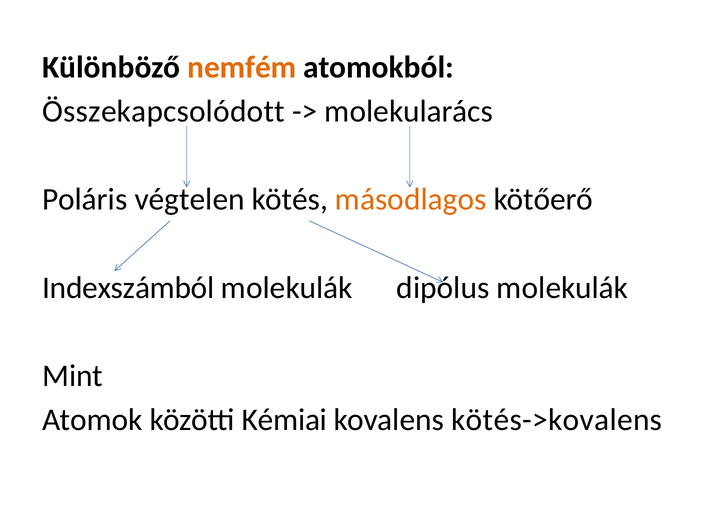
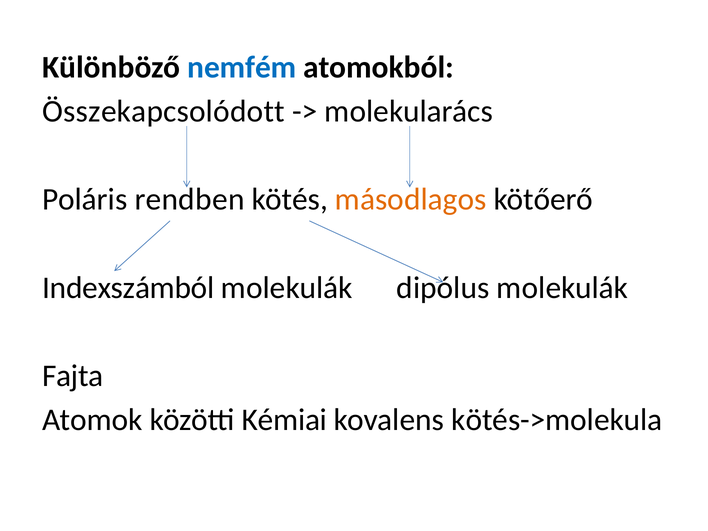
nemfém colour: orange -> blue (242, 67)
végtelen: végtelen -> rendben (190, 199)
Mint: Mint -> Fajta (73, 376)
kötés->kovalens: kötés->kovalens -> kötés->molekula (557, 420)
